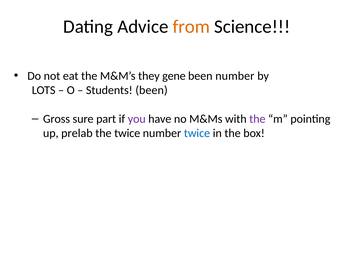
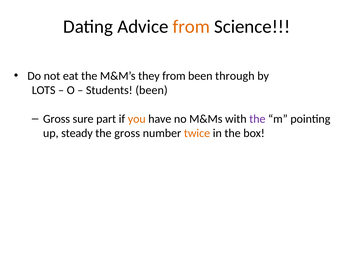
they gene: gene -> from (174, 76)
been number: number -> through (235, 76)
you colour: purple -> orange (137, 119)
prelab: prelab -> steady (77, 133)
the twice: twice -> gross (127, 133)
twice colour: blue -> orange (197, 133)
